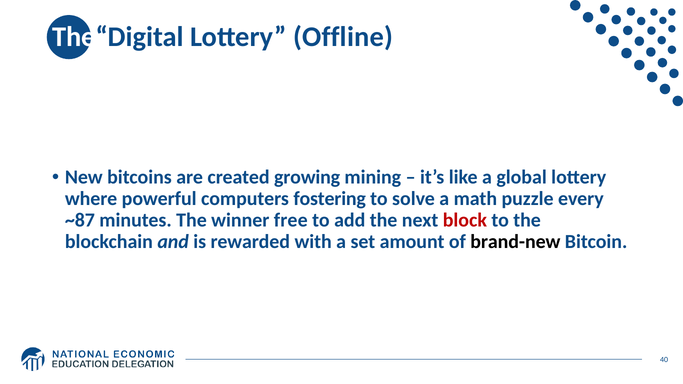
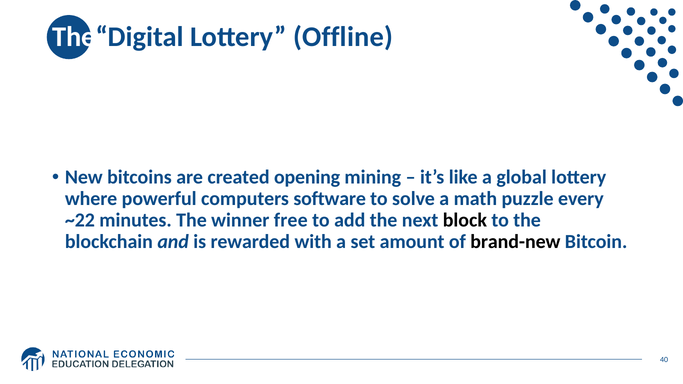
growing: growing -> opening (307, 177)
fostering: fostering -> software (330, 199)
~87: ~87 -> ~22 (80, 221)
block colour: red -> black (465, 221)
